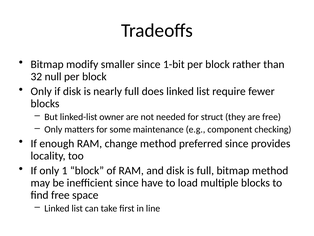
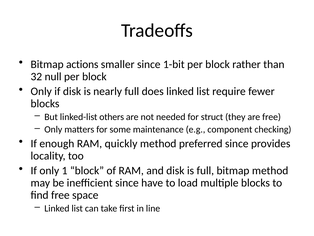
modify: modify -> actions (82, 64)
owner: owner -> others (112, 117)
change: change -> quickly (121, 143)
